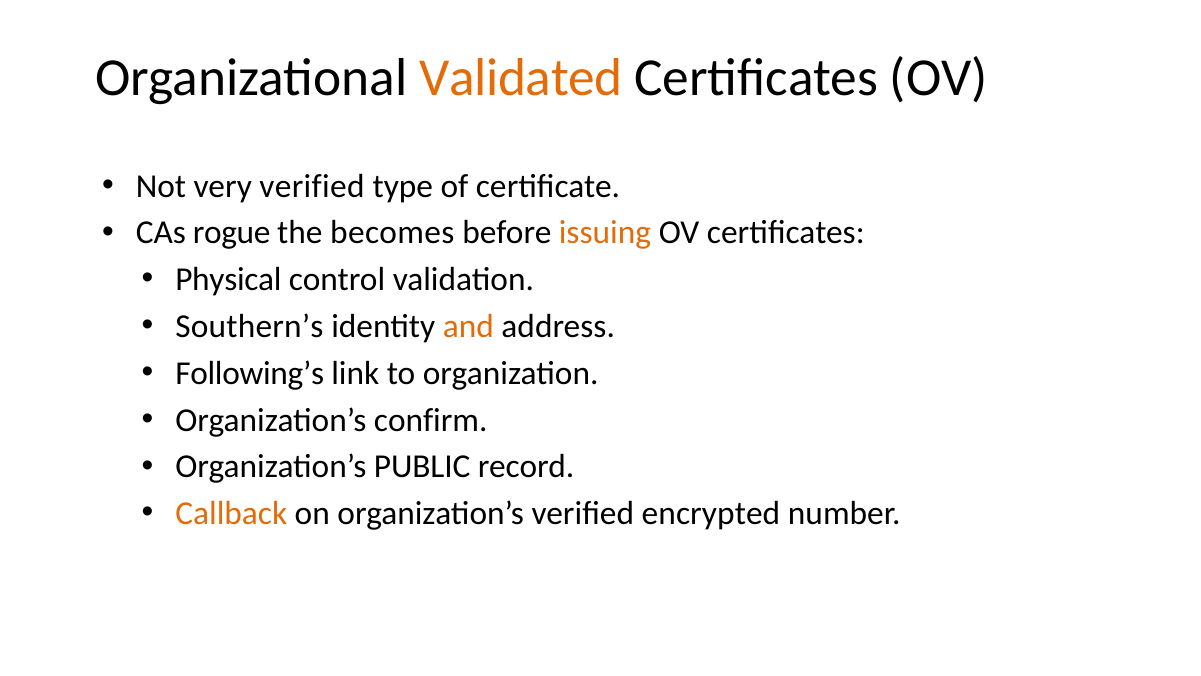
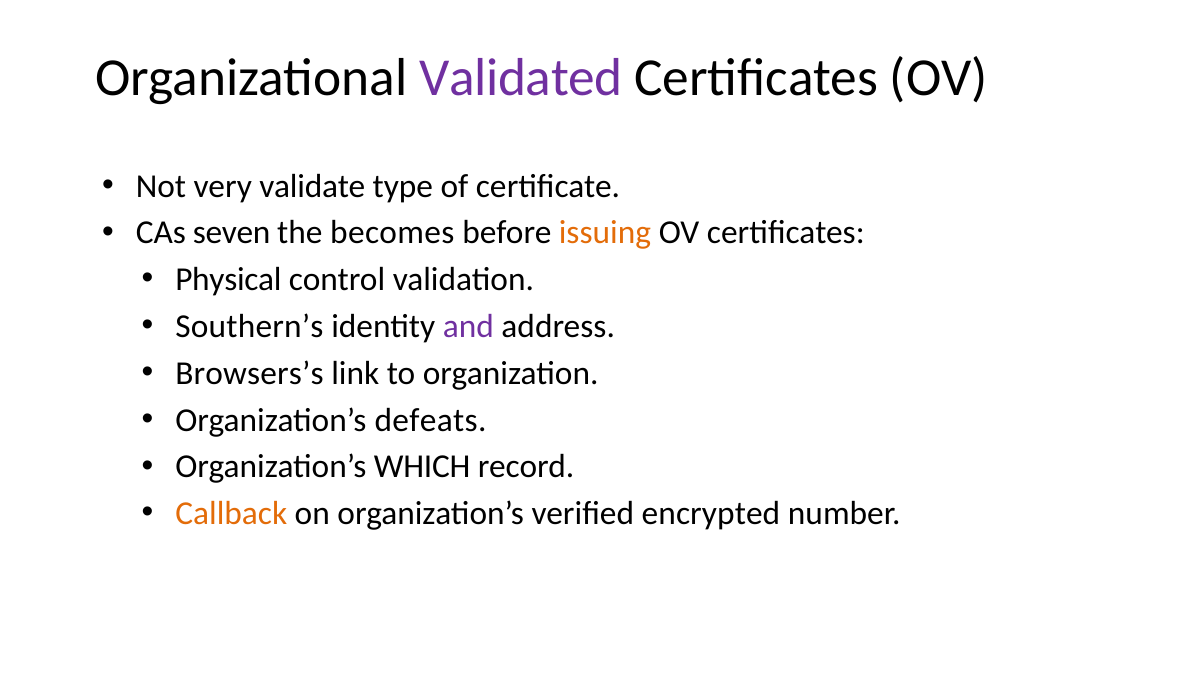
Validated colour: orange -> purple (521, 77)
very verified: verified -> validate (312, 186)
rogue: rogue -> seven (232, 233)
and colour: orange -> purple (468, 326)
Following’s: Following’s -> Browsers’s (249, 373)
confirm: confirm -> defeats (431, 420)
PUBLIC: PUBLIC -> WHICH (422, 467)
